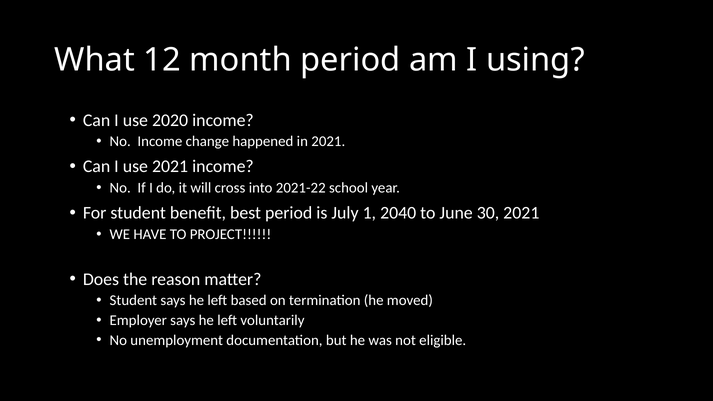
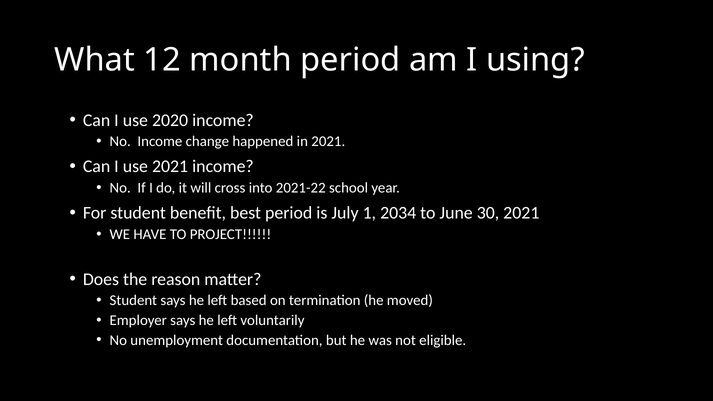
2040: 2040 -> 2034 (398, 213)
